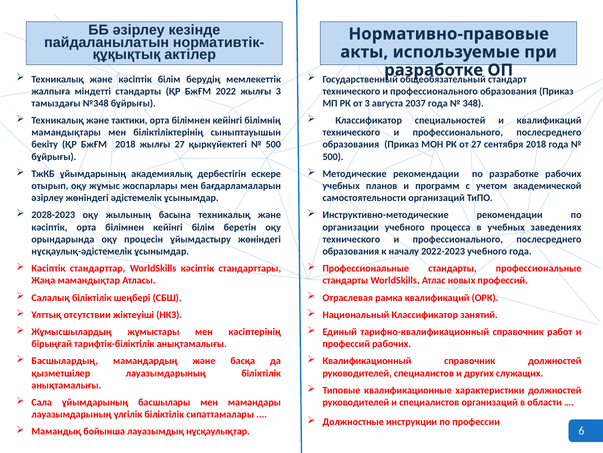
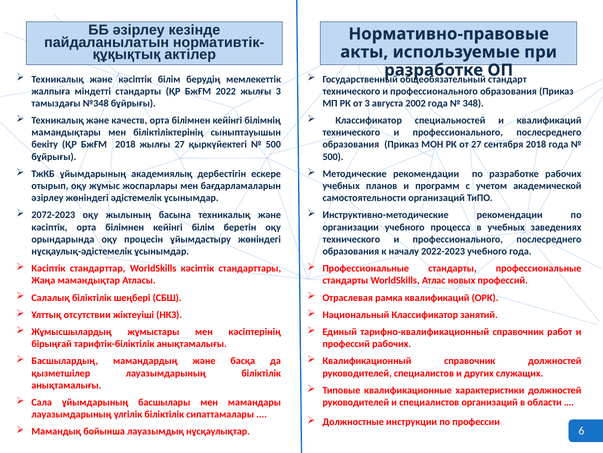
2037: 2037 -> 2002 (416, 103)
тактики: тактики -> качеств (129, 120)
2028-2023: 2028-2023 -> 2072-2023 (53, 215)
